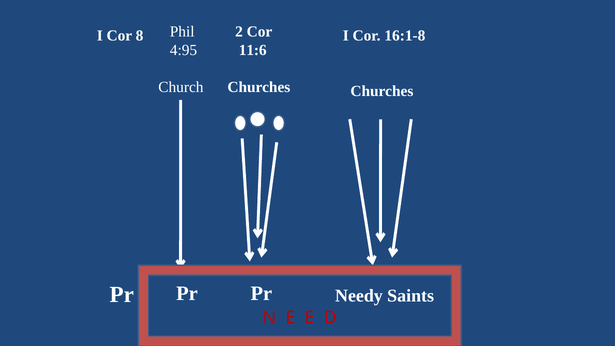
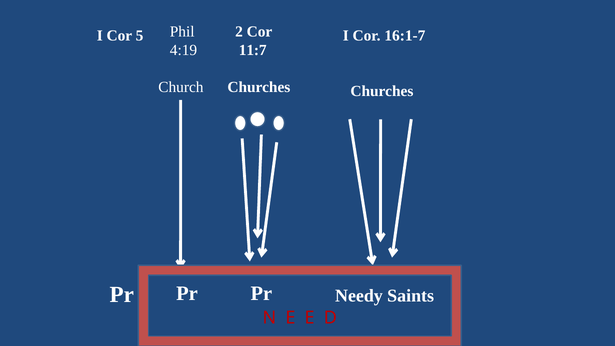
8: 8 -> 5 (140, 36)
16:1-8: 16:1-8 -> 16:1-7 (405, 36)
4:95: 4:95 -> 4:19 (183, 50)
11:6: 11:6 -> 11:7 (253, 50)
